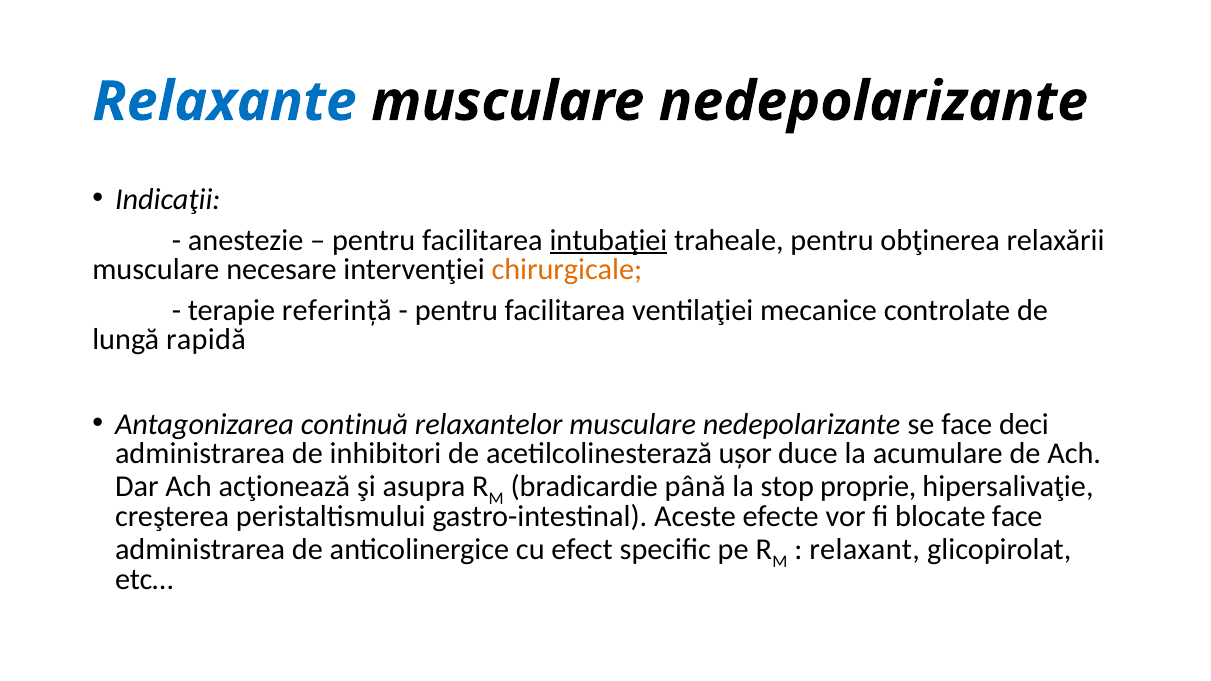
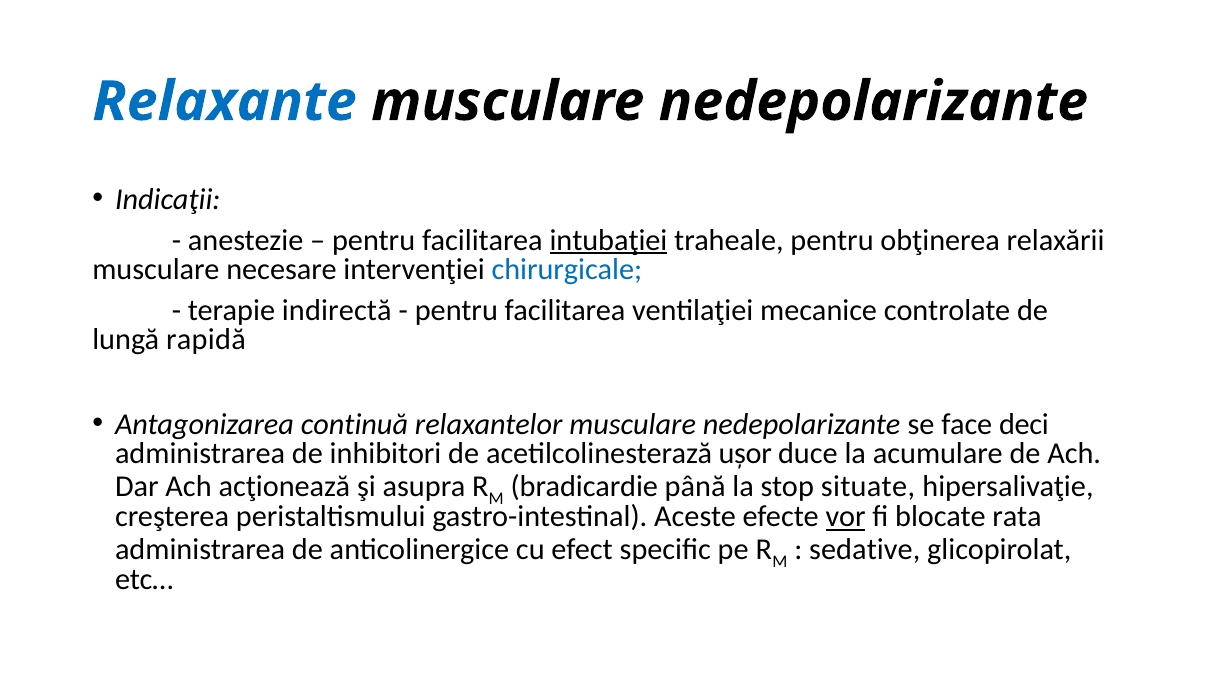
chirurgicale colour: orange -> blue (567, 270)
referință: referință -> indirectă (337, 310)
proprie: proprie -> situate (868, 487)
vor underline: none -> present (846, 517)
blocate face: face -> rata (1017, 517)
relaxant: relaxant -> sedative (865, 550)
